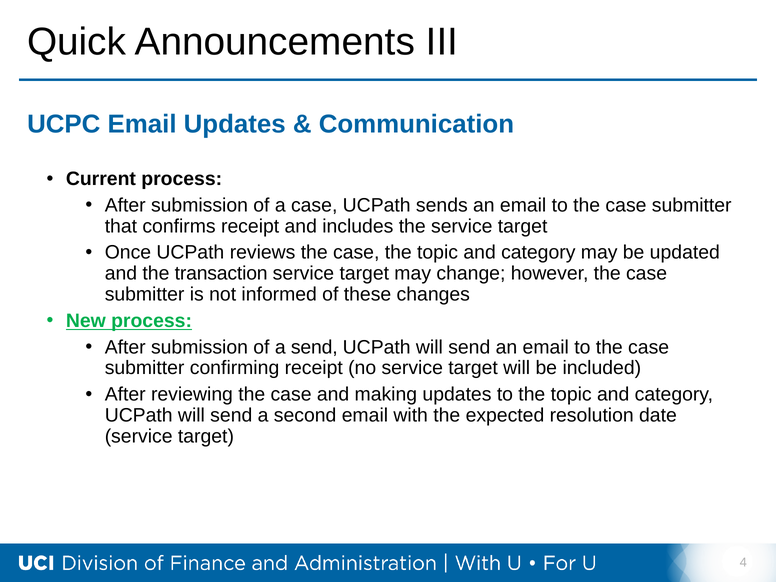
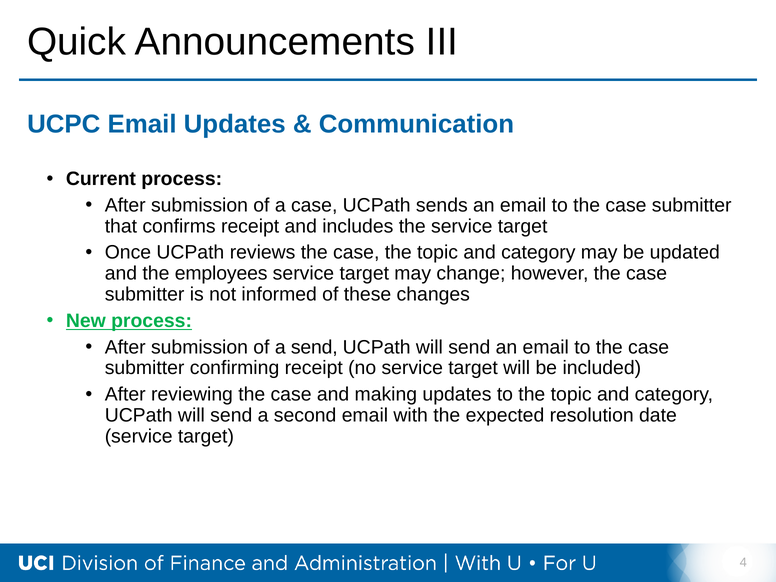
transaction: transaction -> employees (221, 274)
